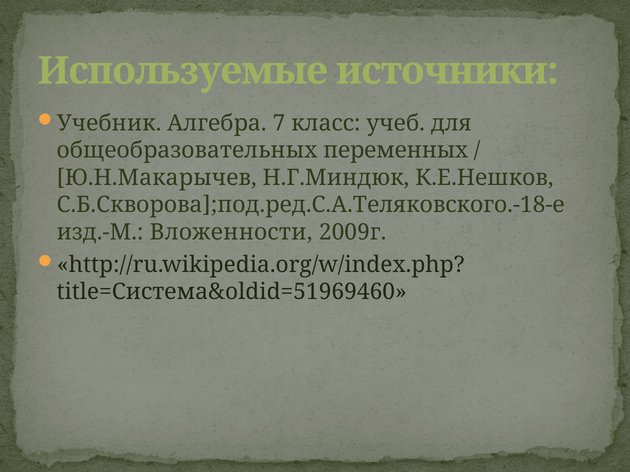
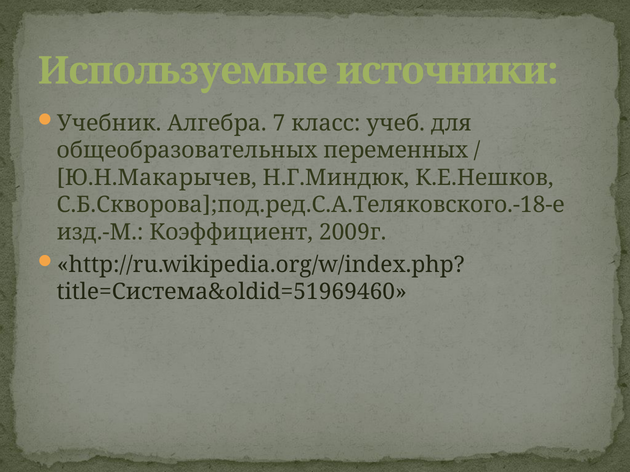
Вложенности: Вложенности -> Коэффициент (231, 232)
